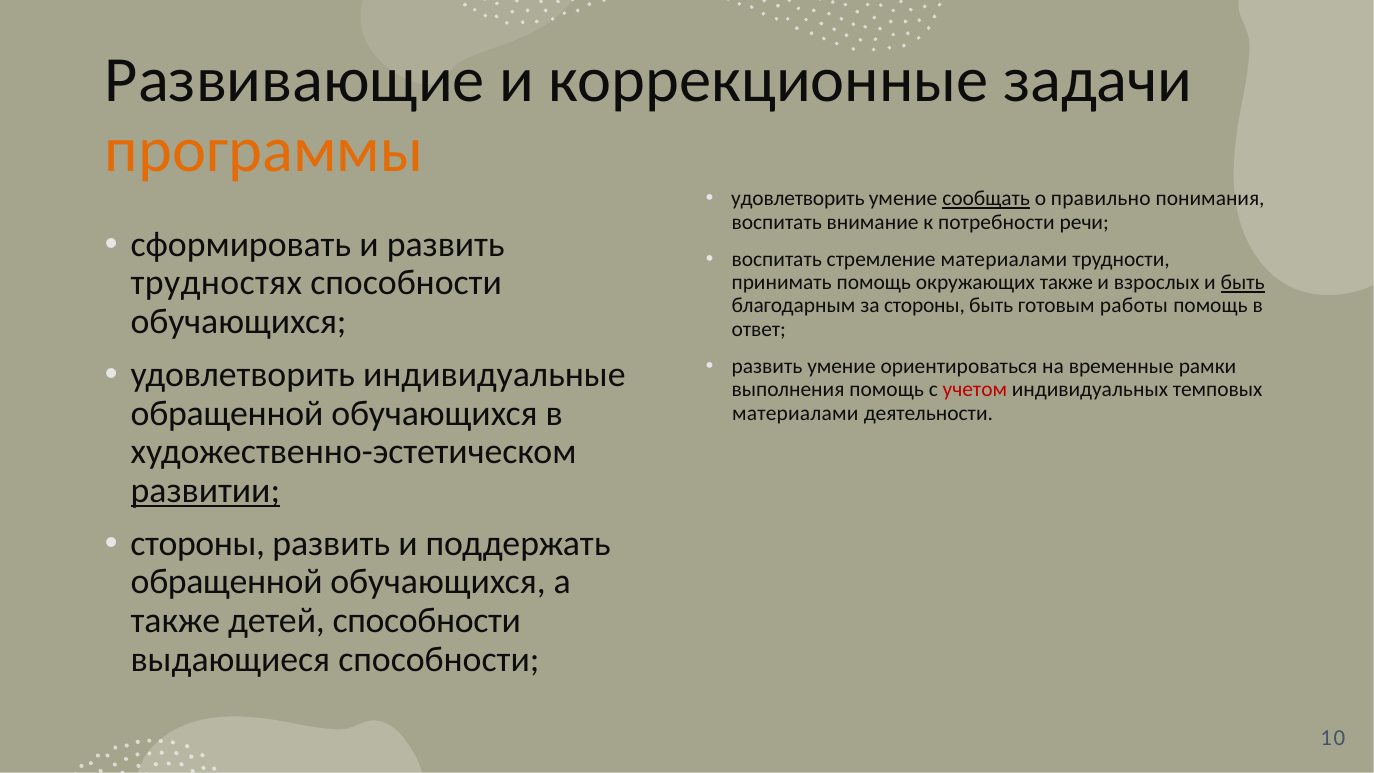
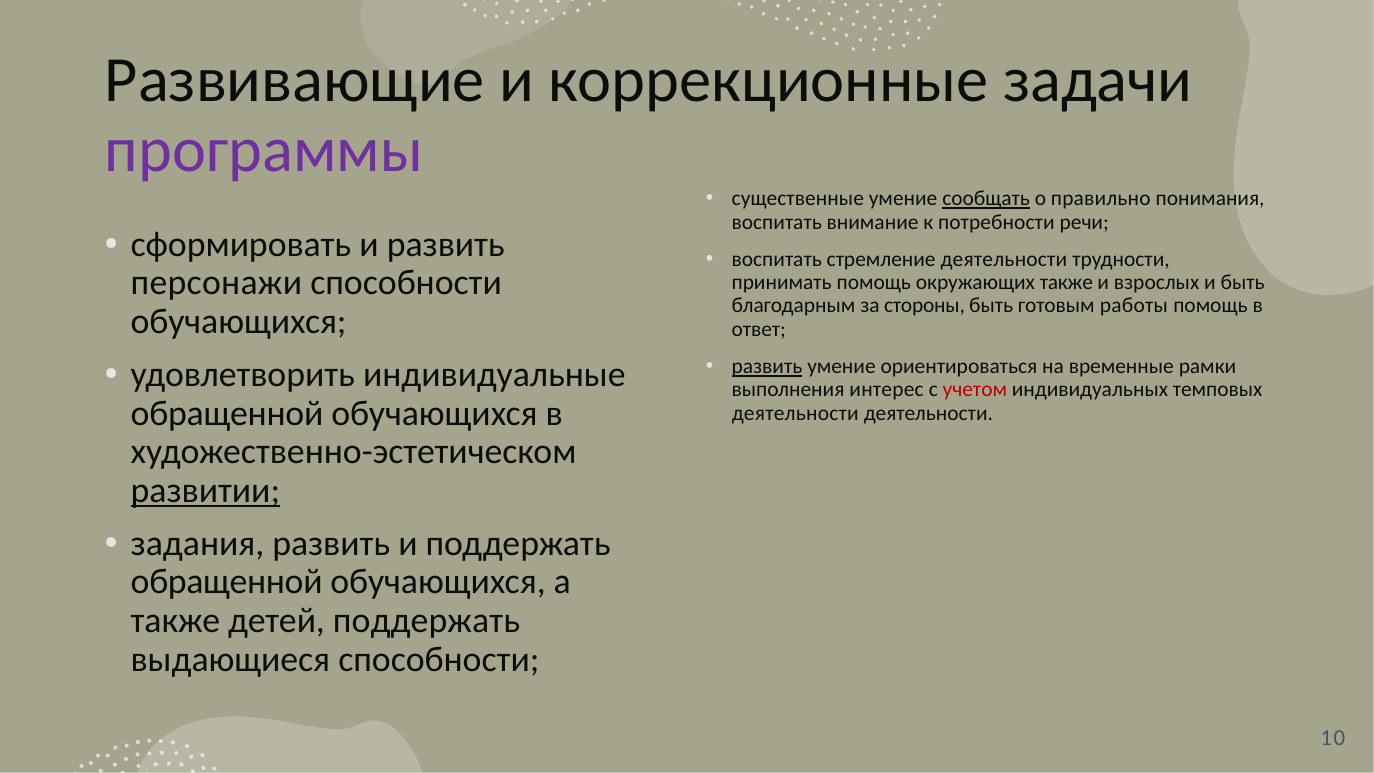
программы colour: orange -> purple (264, 150)
удовлетворить: удовлетворить -> существенные (798, 199)
стремление материалами: материалами -> деятельности (1004, 259)
трудностях: трудностях -> персонажи (216, 283)
быть underline: present -> none (1243, 283)
развить underline: none -> present (767, 367)
выполнения помощь: помощь -> интерес (887, 390)
материалами: материалами -> деятельности (795, 413)
стороны: стороны -> задания (198, 543)
детей способности: способности -> поддержать (427, 621)
